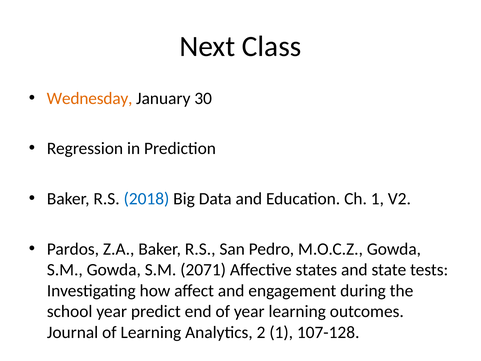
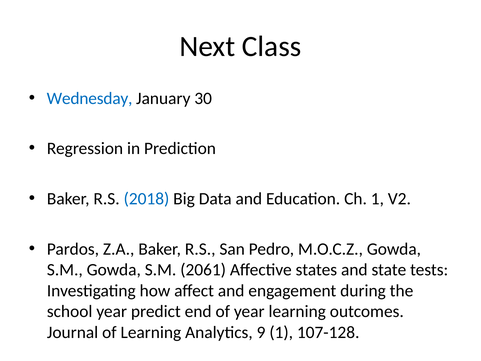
Wednesday colour: orange -> blue (90, 98)
2071: 2071 -> 2061 (203, 270)
2: 2 -> 9 (261, 332)
